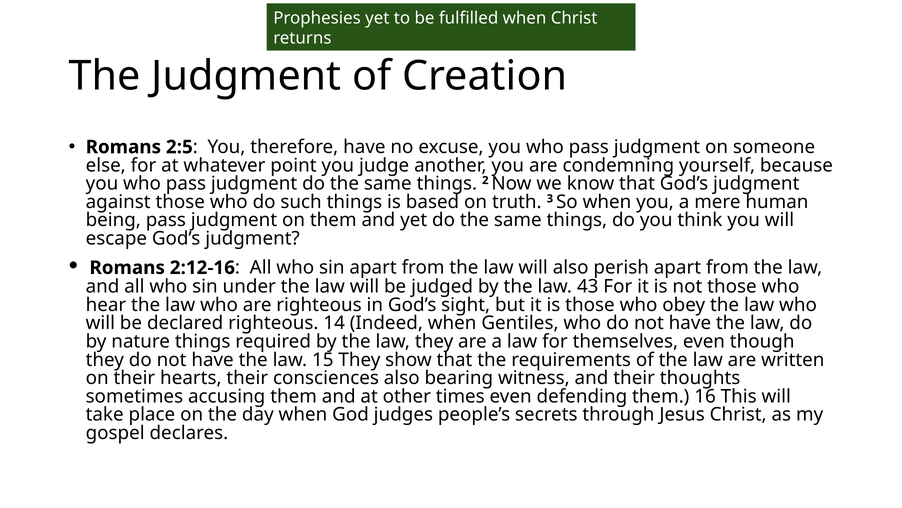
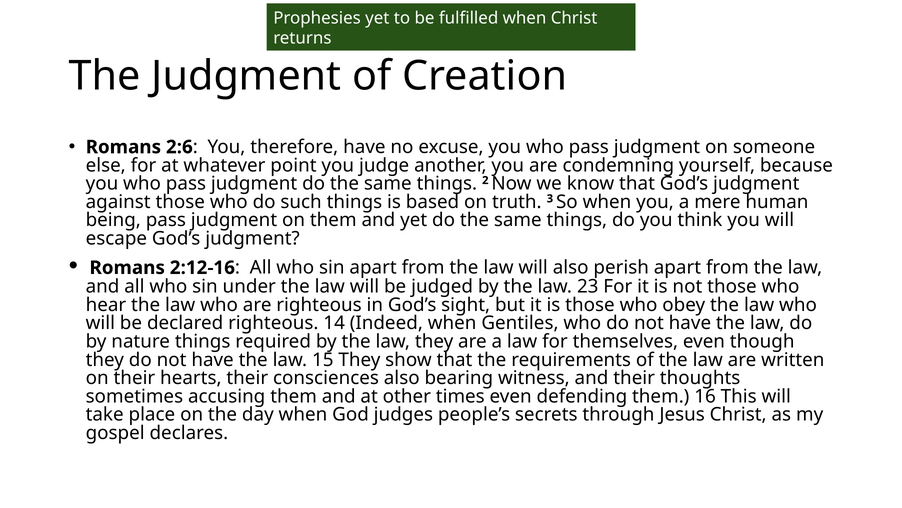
2:5: 2:5 -> 2:6 (179, 147)
43: 43 -> 23 (588, 286)
